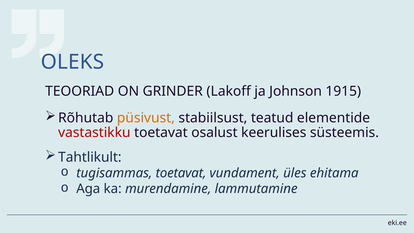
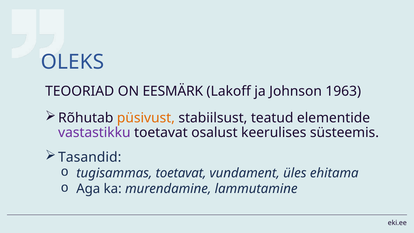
GRINDER: GRINDER -> EESMÄRK (173, 91)
1915: 1915 -> 1963 (343, 91)
vastastikku colour: red -> purple (94, 133)
Tahtlikult: Tahtlikult -> Tasandid (90, 157)
